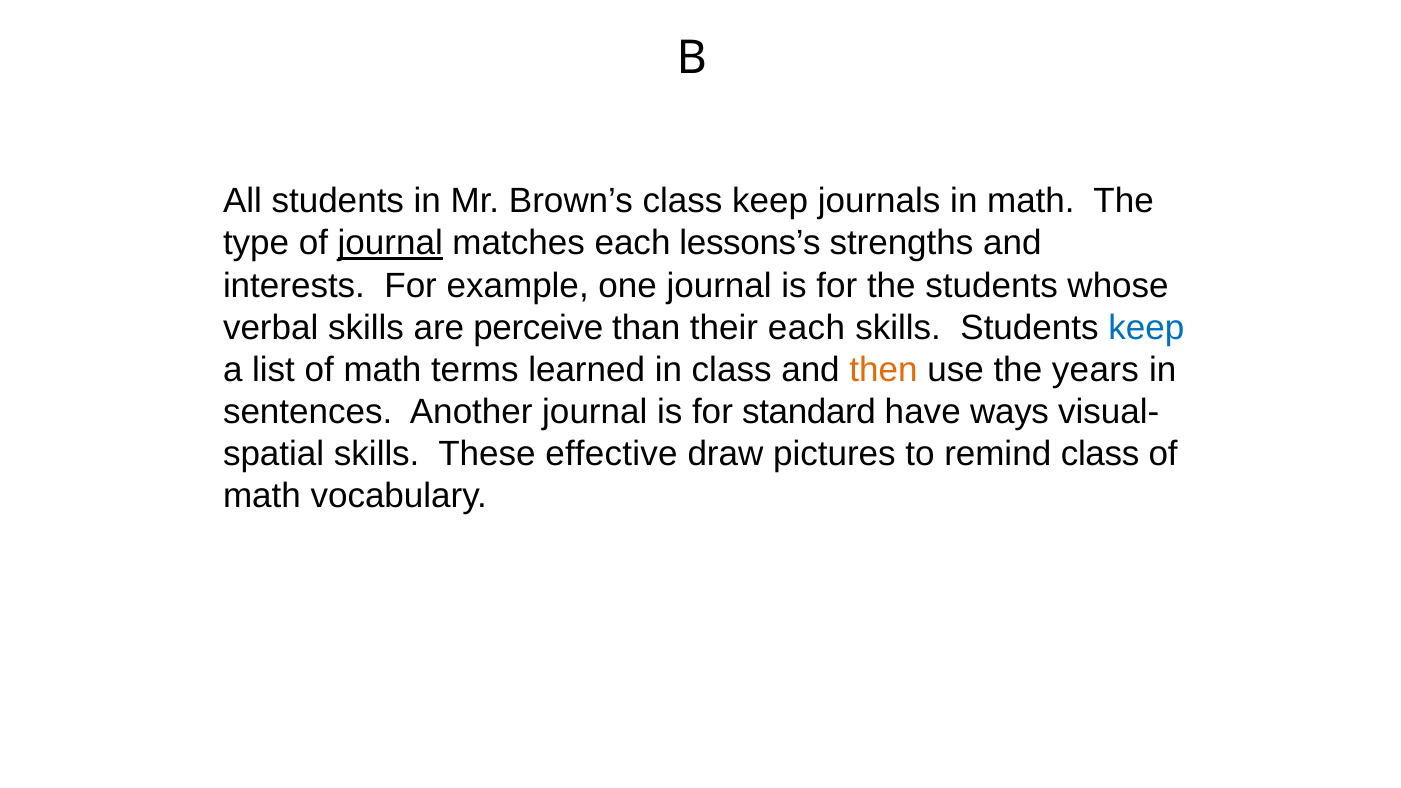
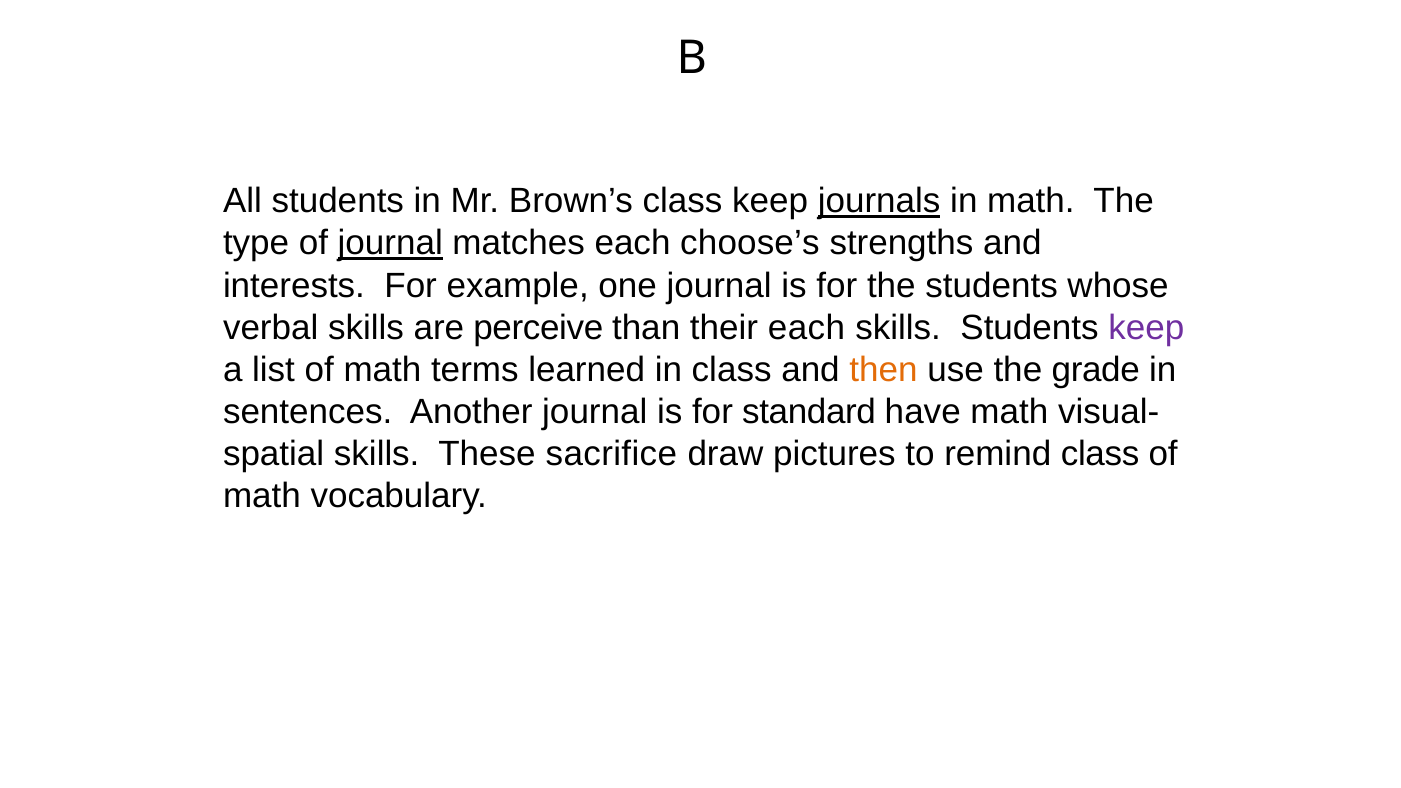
journals underline: none -> present (879, 201)
lessons’s: lessons’s -> choose’s (750, 243)
keep colour: blue -> purple (1146, 327)
years: years -> grade (1096, 370)
have ways: ways -> math (1009, 412)
effective: effective -> sacrifice (611, 454)
